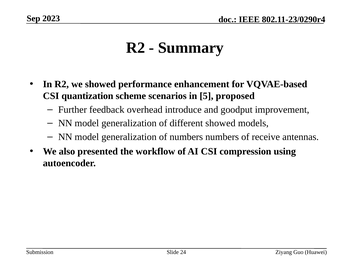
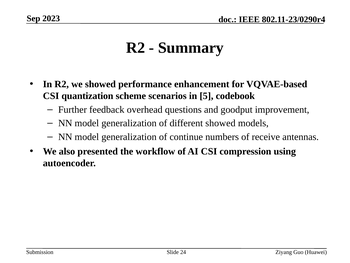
proposed: proposed -> codebook (235, 96)
introduce: introduce -> questions (183, 109)
of numbers: numbers -> continue (186, 137)
